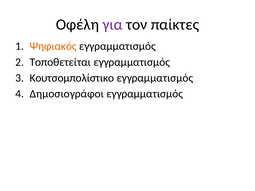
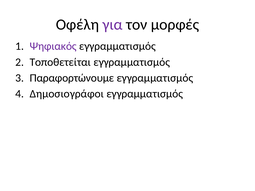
παίκτες: παίκτες -> μορφές (175, 25)
Ψηφιακός colour: orange -> purple (53, 46)
Κουτσομπολίστικο: Κουτσομπολίστικο -> Παραφορτώνουμε (72, 78)
